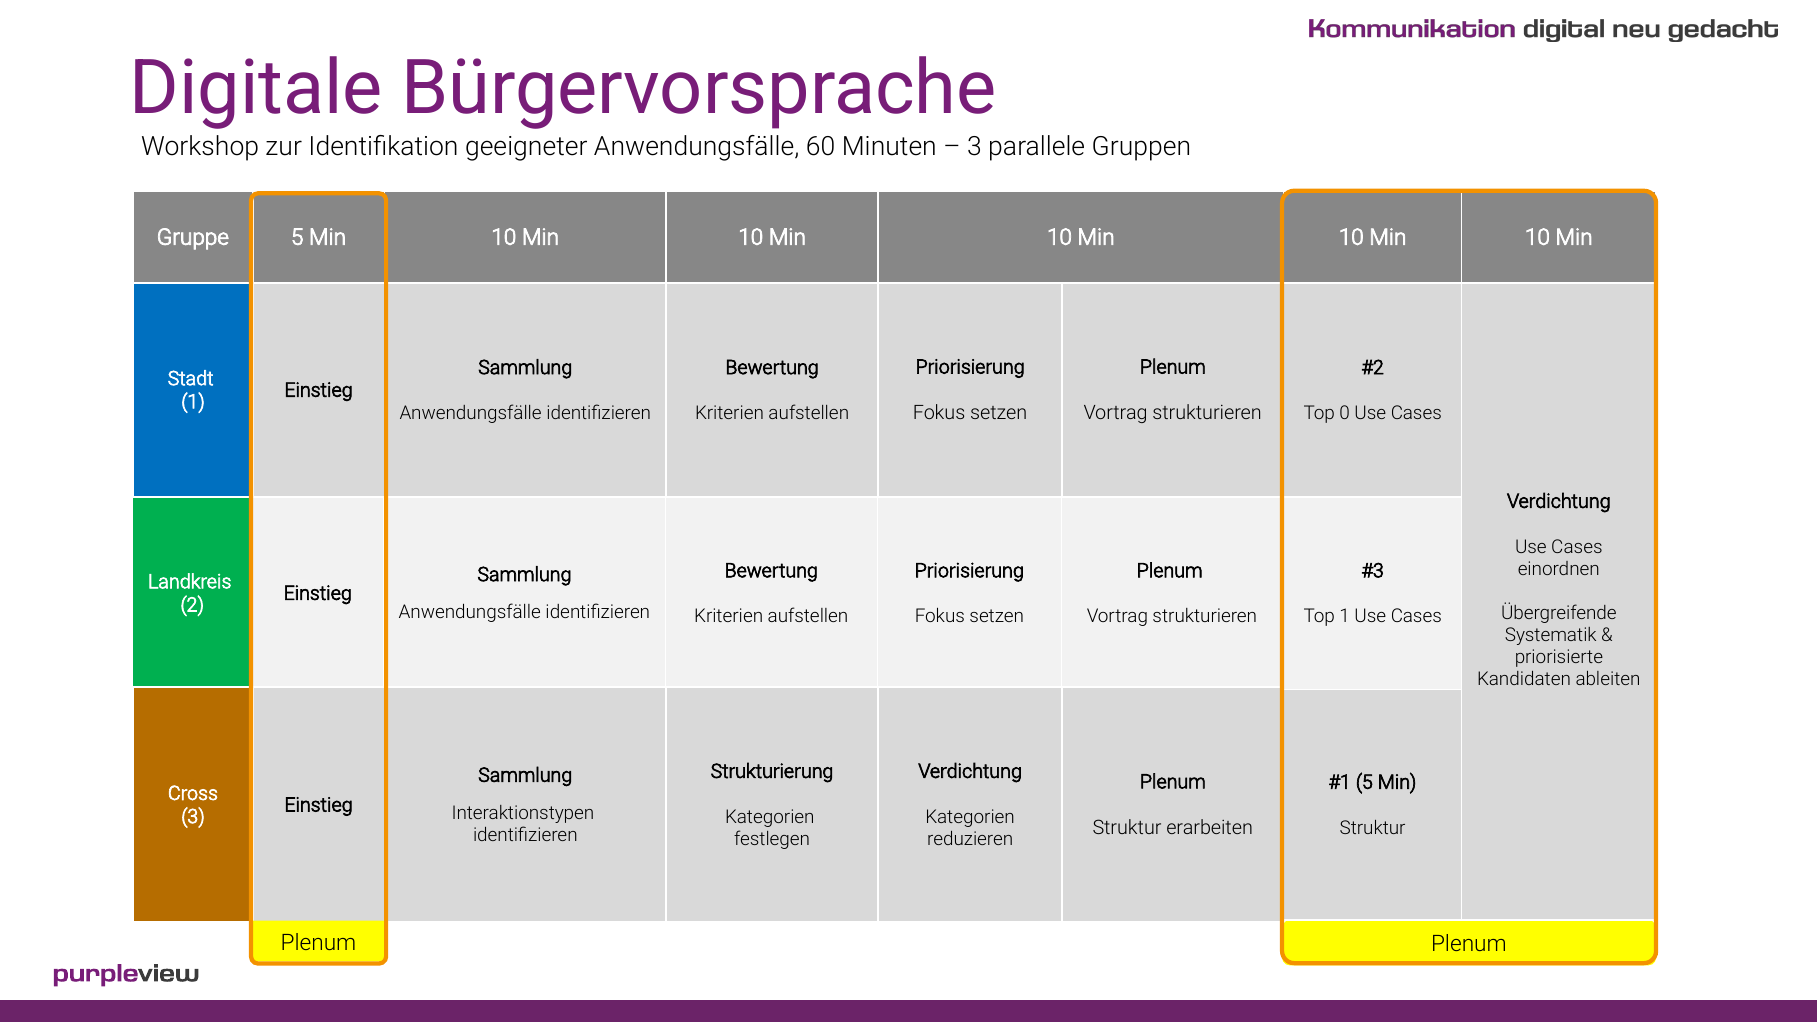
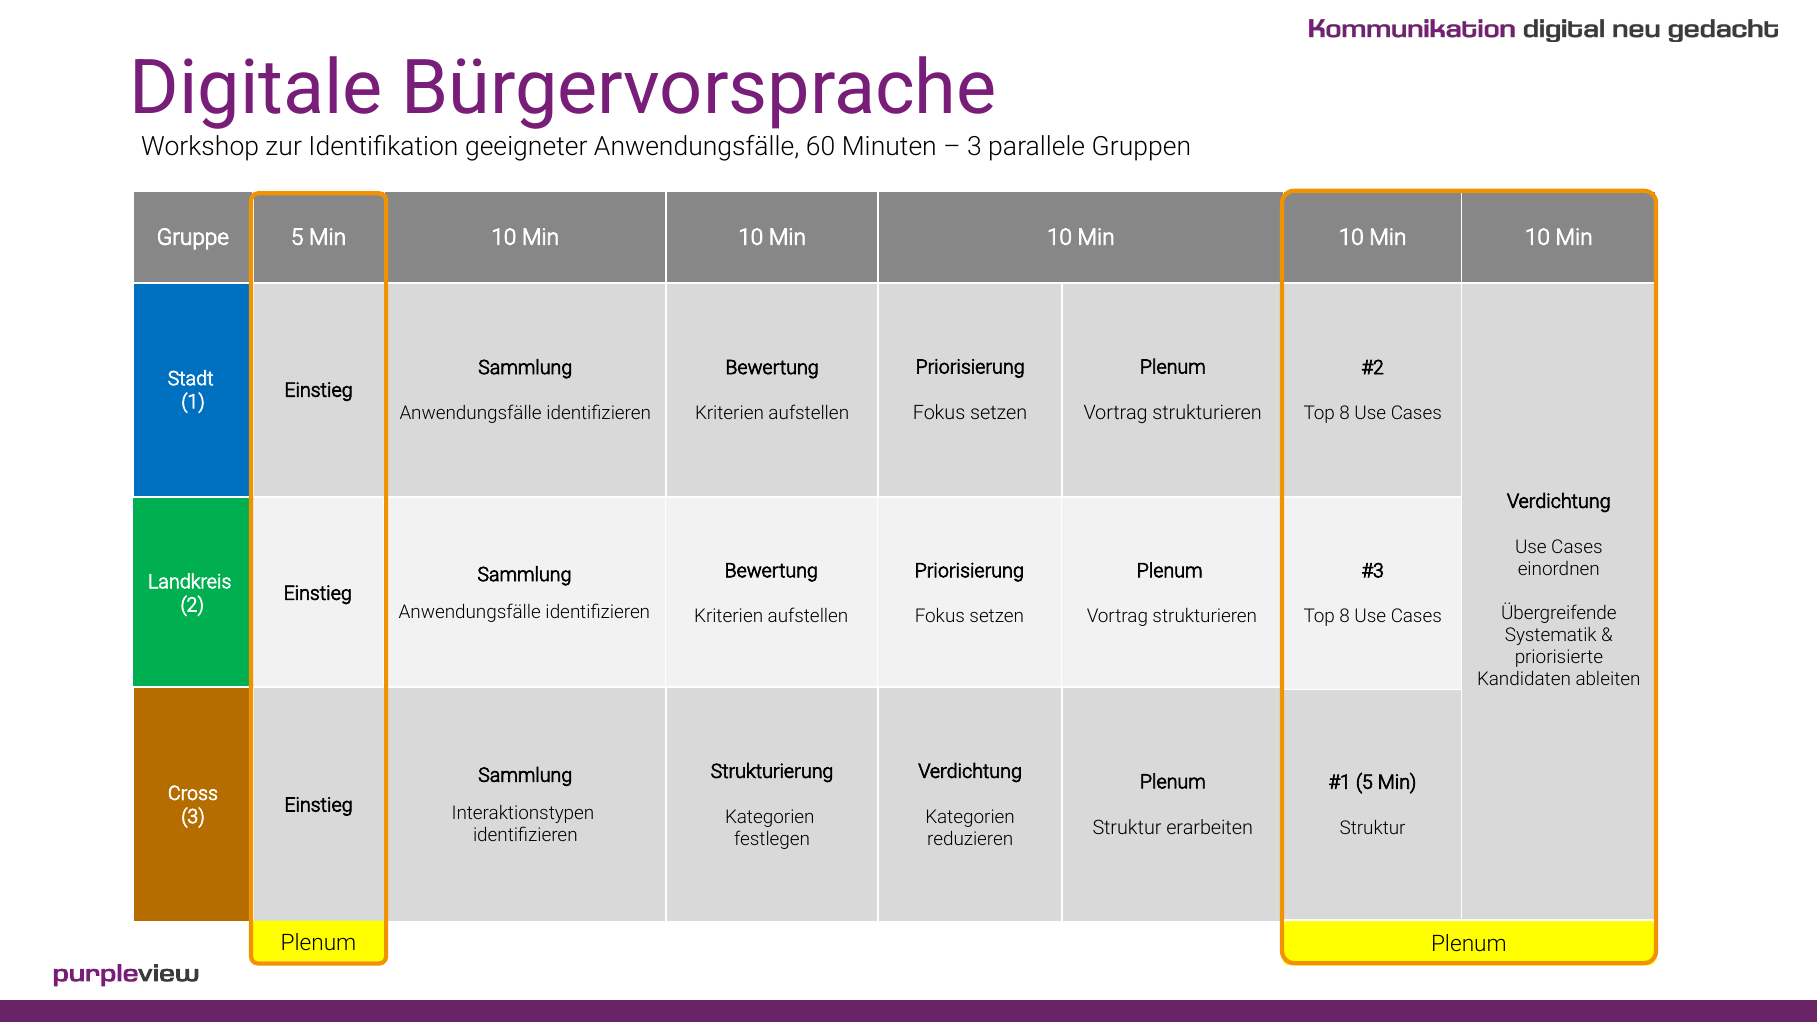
0: 0 -> 8 (1345, 413)
1: 1 -> 8 (1345, 617)
